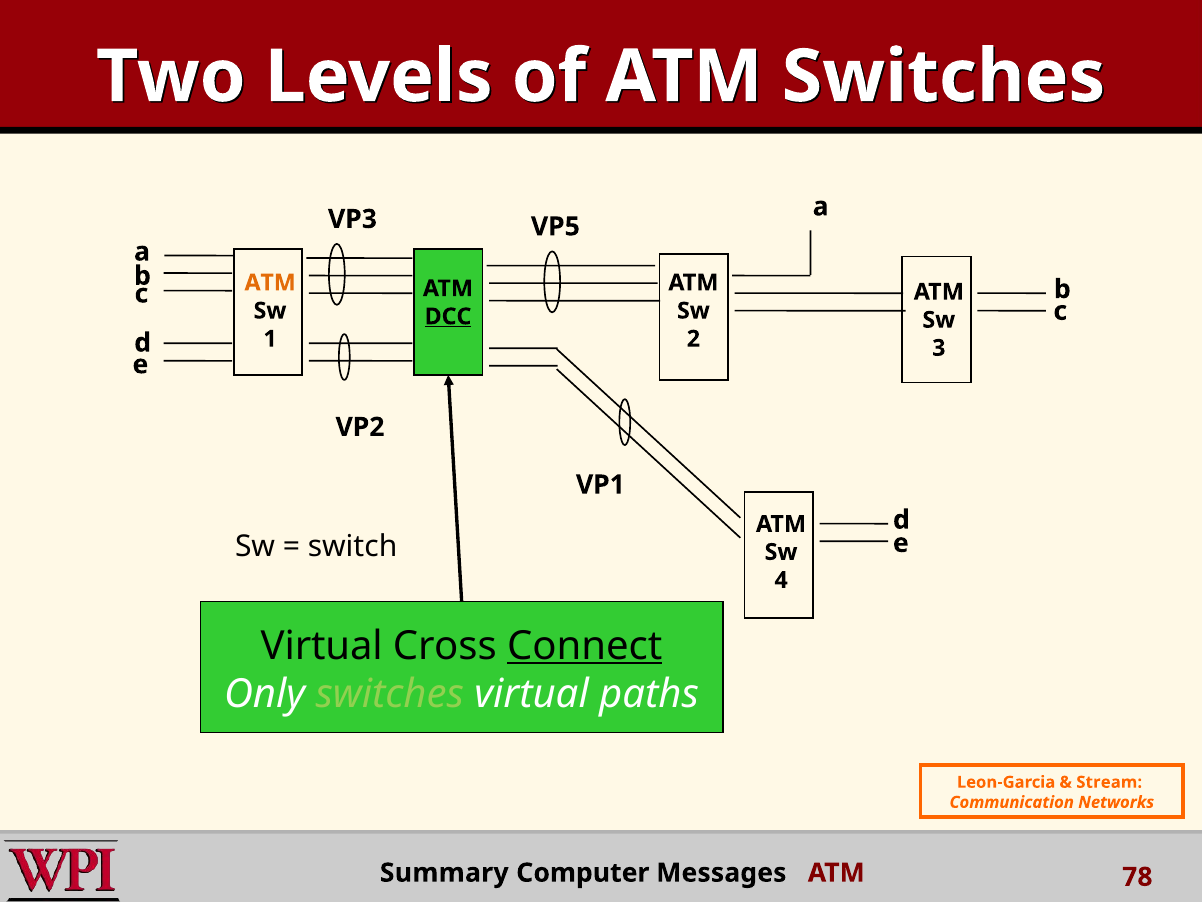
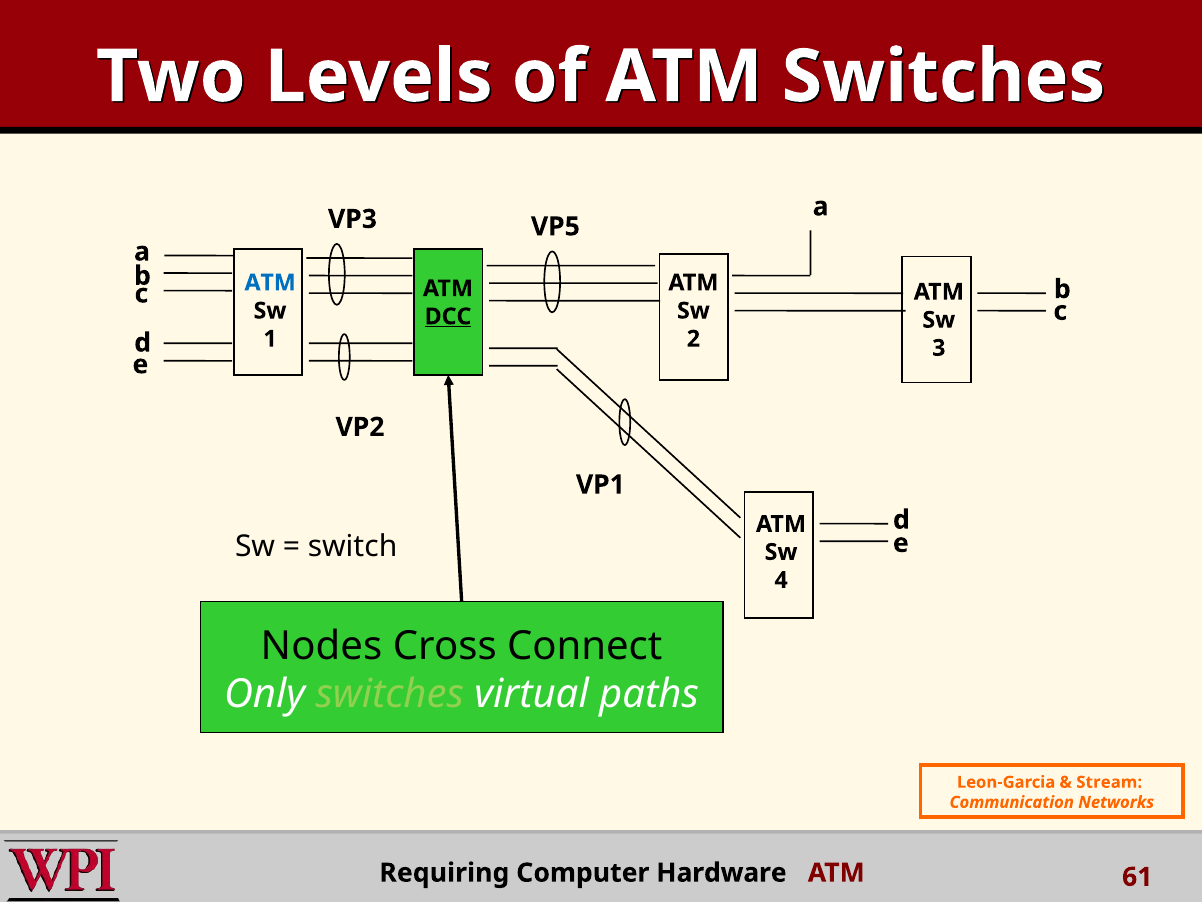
ATM colour: orange -> blue (270, 283)
Virtual: Virtual -> Nodes (322, 645)
Connect underline: present -> none (585, 645)
Summary: Summary -> Requiring (444, 872)
Messages: Messages -> Hardware (721, 872)
78: 78 -> 61 (1137, 877)
